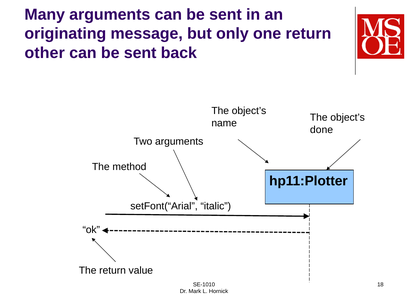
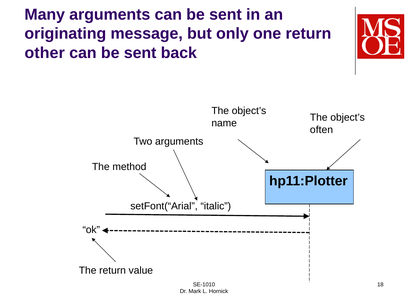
done: done -> often (322, 130)
